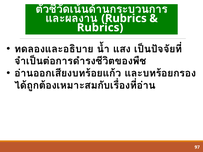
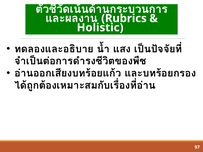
Rubrics: Rubrics -> Holistic (100, 28)
